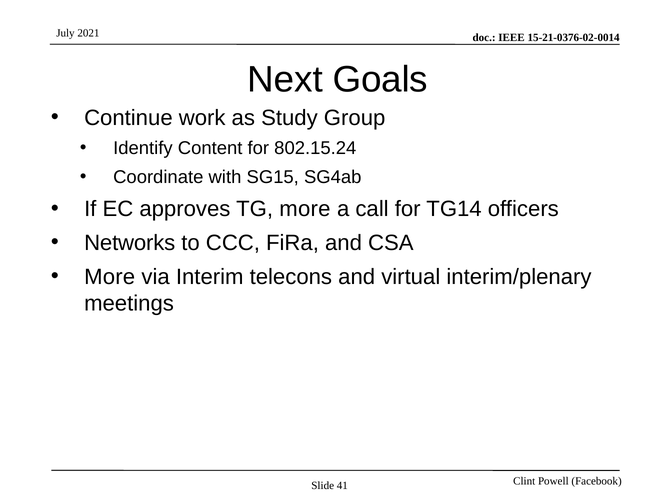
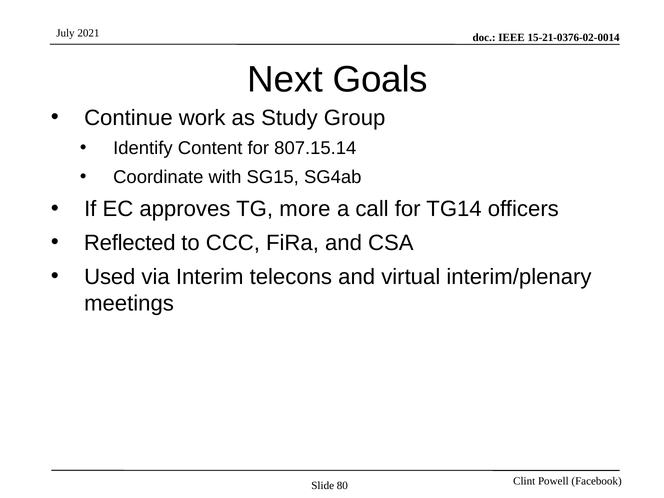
802.15.24: 802.15.24 -> 807.15.14 (315, 148)
Networks: Networks -> Reflected (130, 243)
More: More -> Used (110, 277)
41: 41 -> 80 (342, 485)
